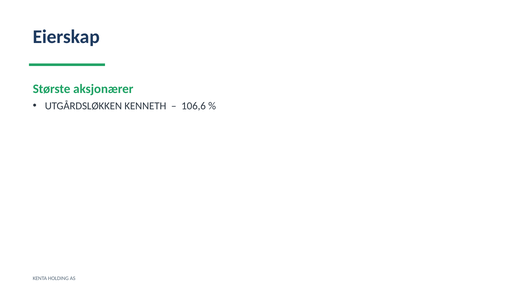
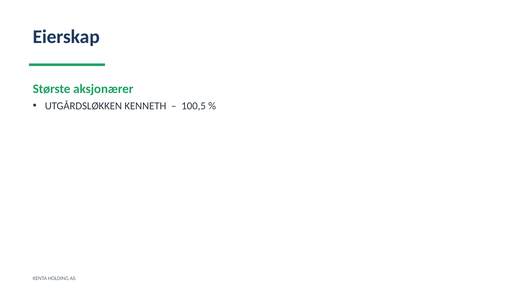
106,6: 106,6 -> 100,5 (194, 106)
